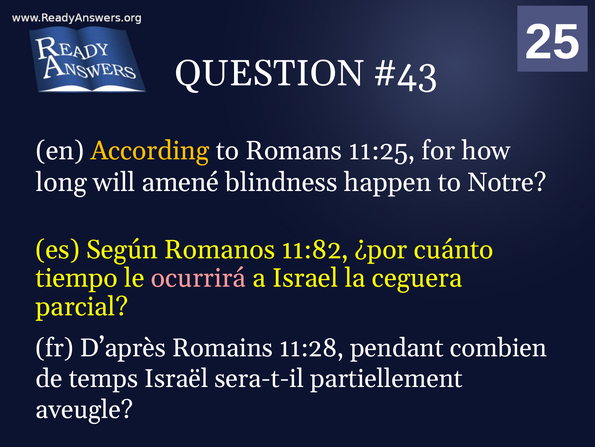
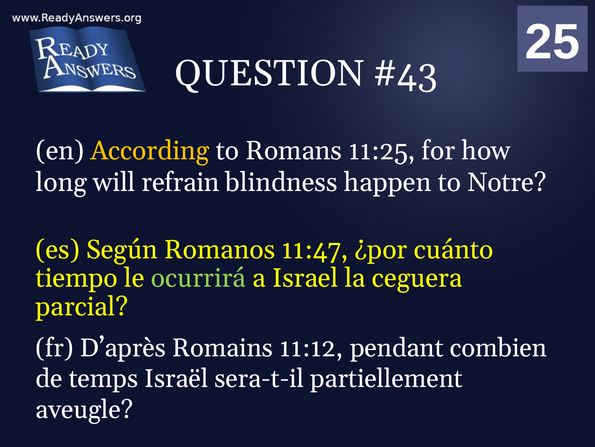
amené: amené -> refrain (181, 182)
11:82: 11:82 -> 11:47 (315, 249)
ocurrirá colour: pink -> light green (198, 278)
11:28: 11:28 -> 11:12 (311, 347)
